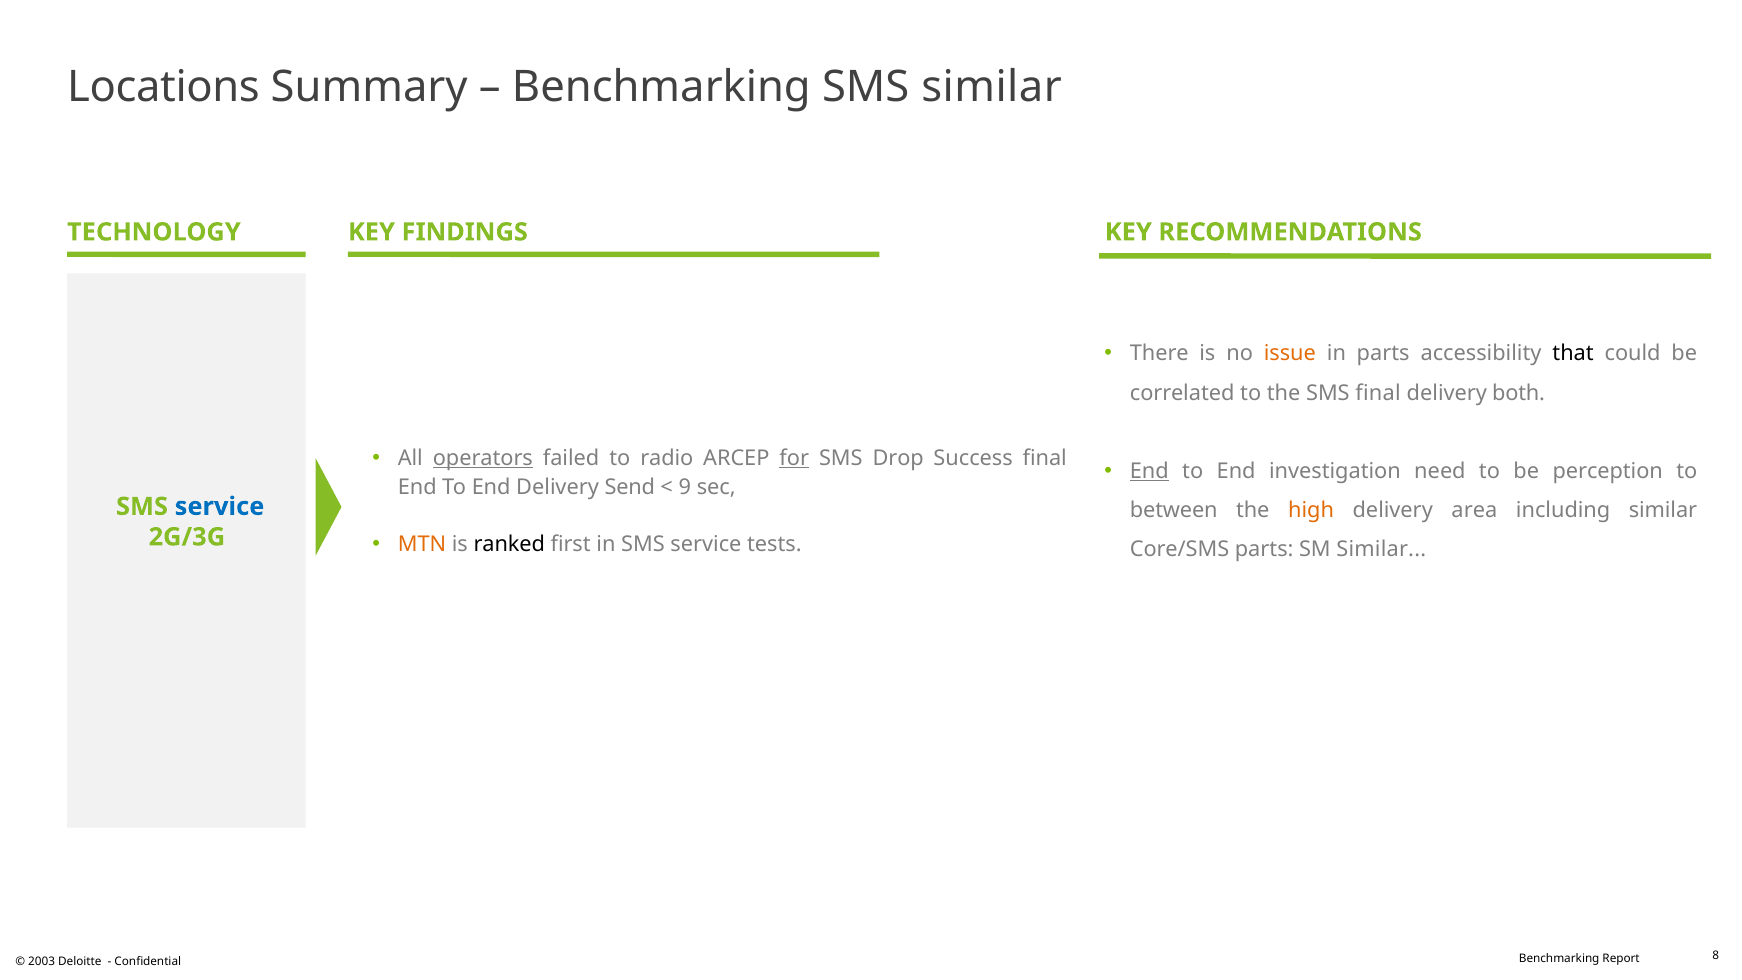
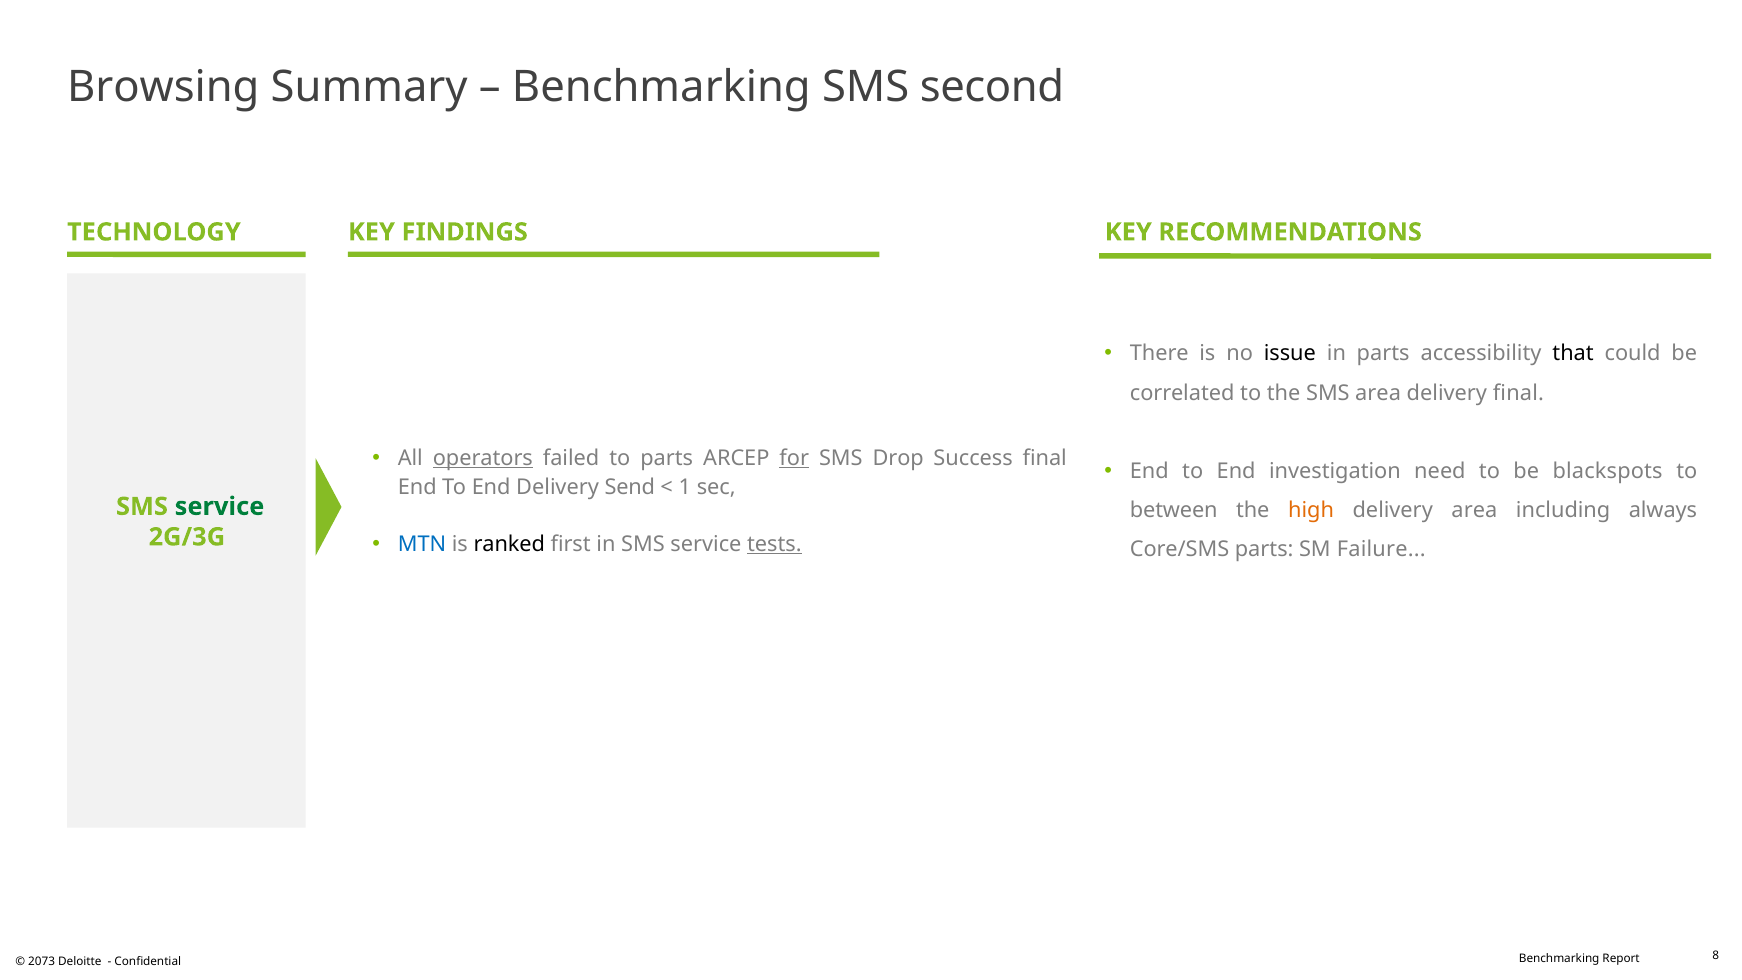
Locations: Locations -> Browsing (163, 87)
SMS similar: similar -> second (992, 87)
issue colour: orange -> black (1290, 354)
SMS final: final -> area (1378, 393)
delivery both: both -> final (1518, 393)
to radio: radio -> parts (667, 458)
End underline: present -> none (1149, 471)
perception: perception -> blackspots (1608, 471)
9: 9 -> 1 (685, 487)
service colour: blue -> green (219, 506)
including similar: similar -> always (1663, 510)
MTN colour: orange -> blue (422, 544)
tests underline: none -> present (774, 544)
SM Similar: Similar -> Failure (1381, 550)
2003: 2003 -> 2073 (42, 962)
